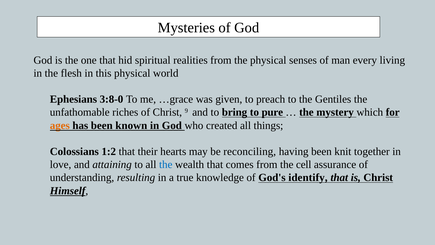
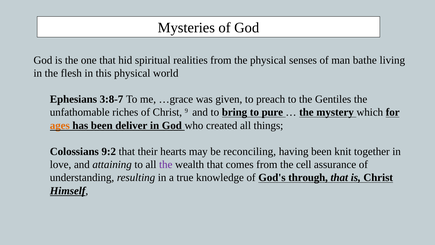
every: every -> bathe (365, 60)
3:8-0: 3:8-0 -> 3:8-7 (111, 99)
known: known -> deliver (131, 125)
1:2: 1:2 -> 9:2 (109, 151)
the colour: blue -> purple (166, 164)
identify: identify -> through (308, 177)
